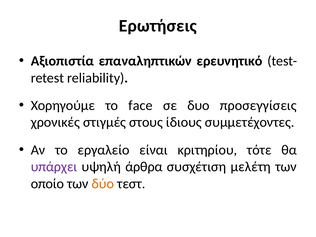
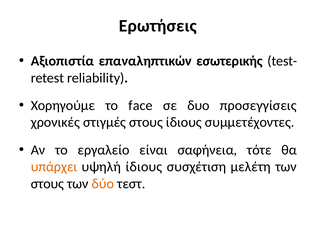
ερευνητικό: ερευνητικό -> εσωτερικής (230, 61)
κριτηρίου: κριτηρίου -> σαφήνεια (207, 150)
υπάρχει colour: purple -> orange (54, 167)
υψηλή άρθρα: άρθρα -> ίδιους (144, 167)
οποίο: οποίο -> στους (47, 184)
